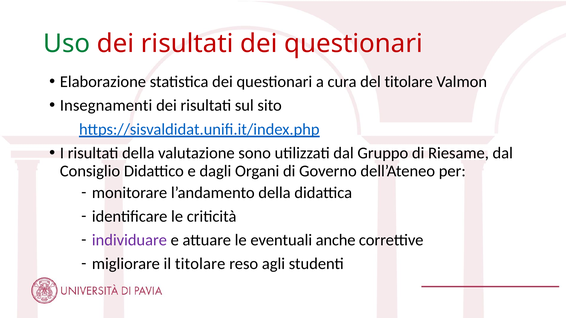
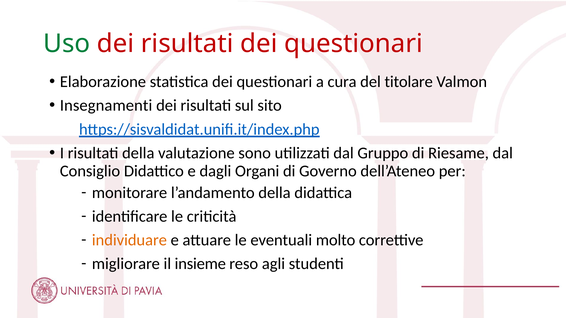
individuare colour: purple -> orange (129, 240)
anche: anche -> molto (336, 240)
il titolare: titolare -> insieme (200, 264)
